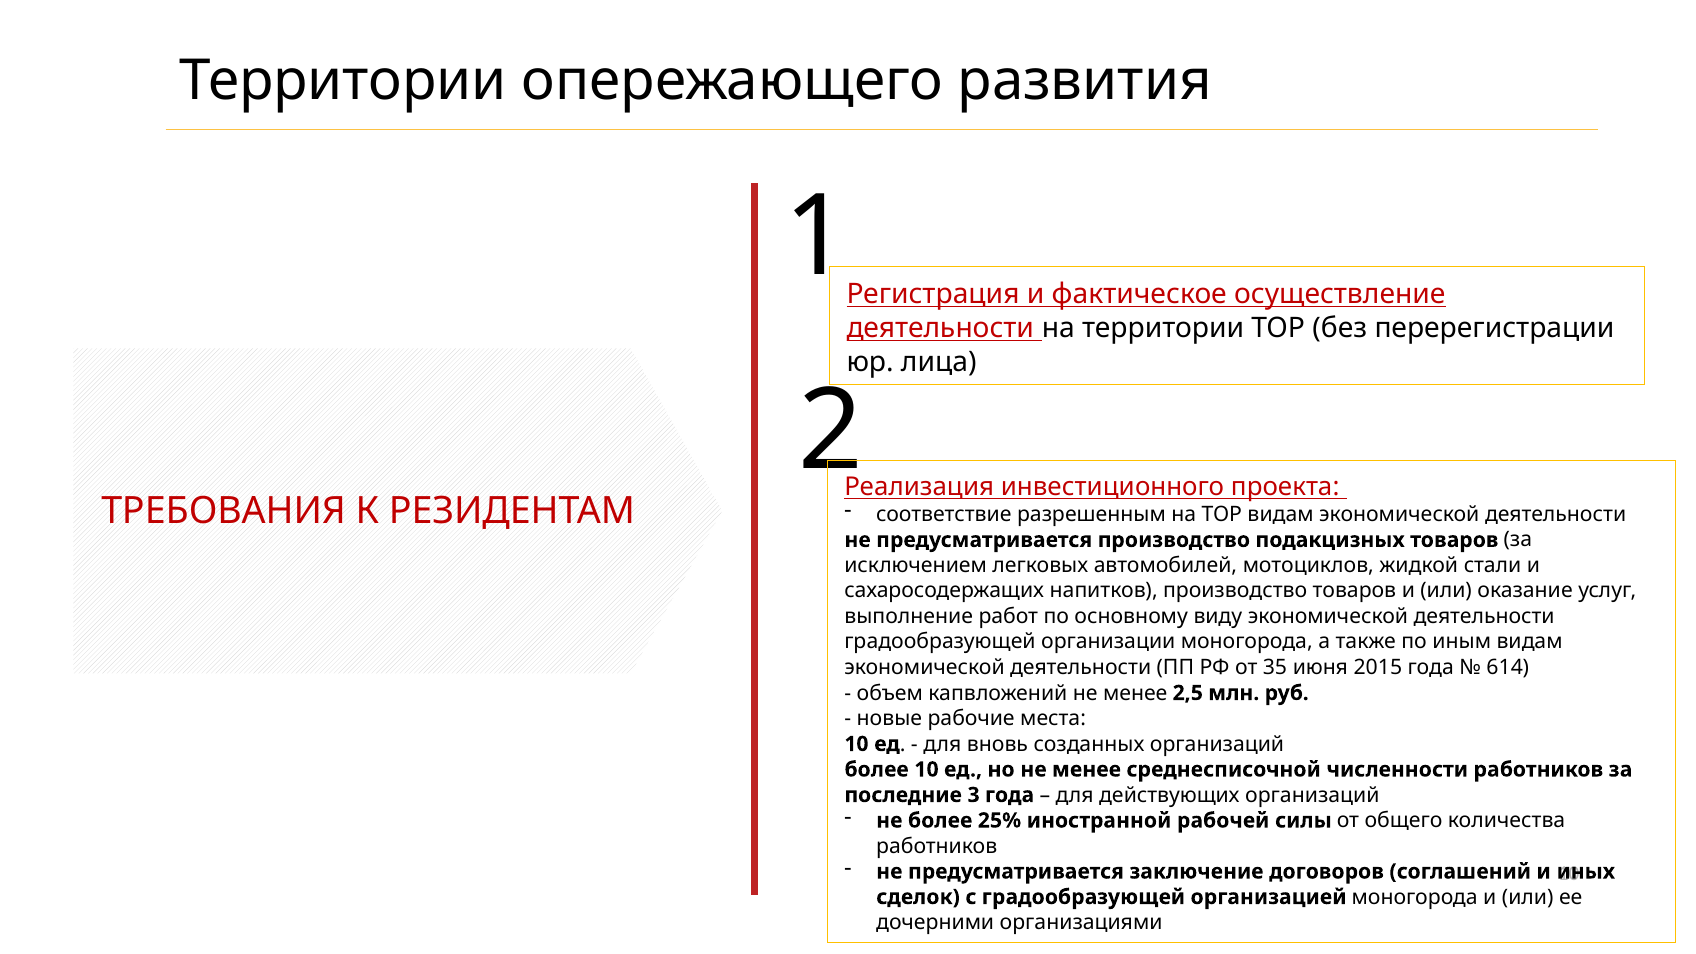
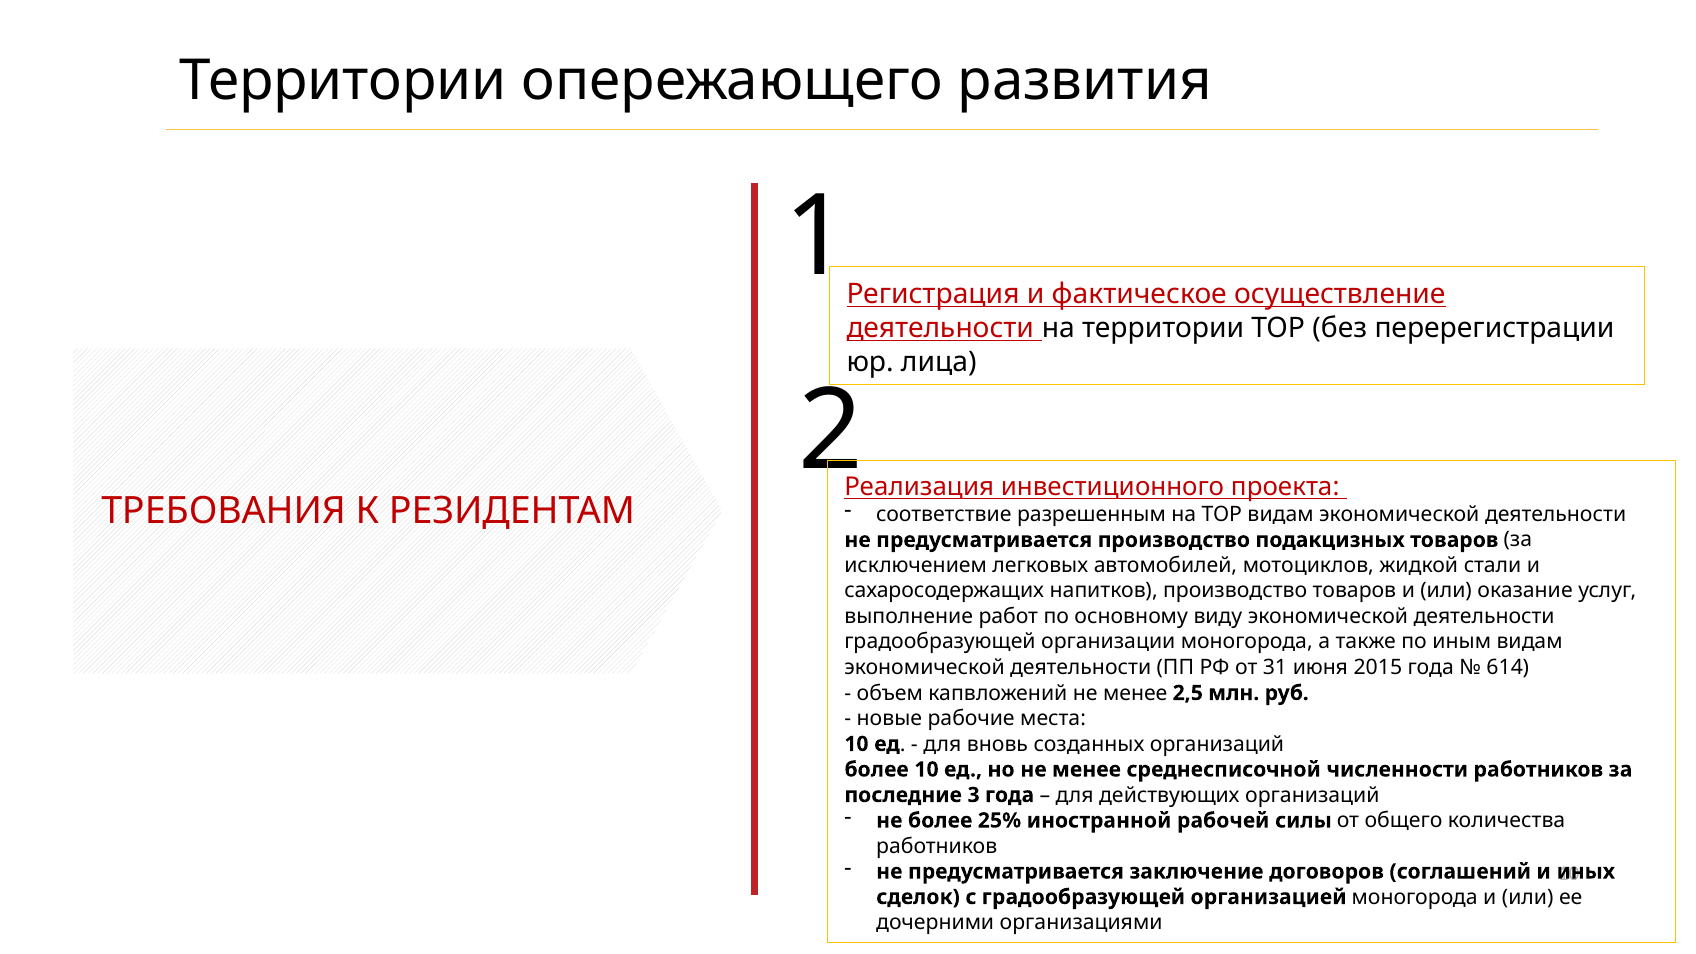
35: 35 -> 31 (1275, 668)
